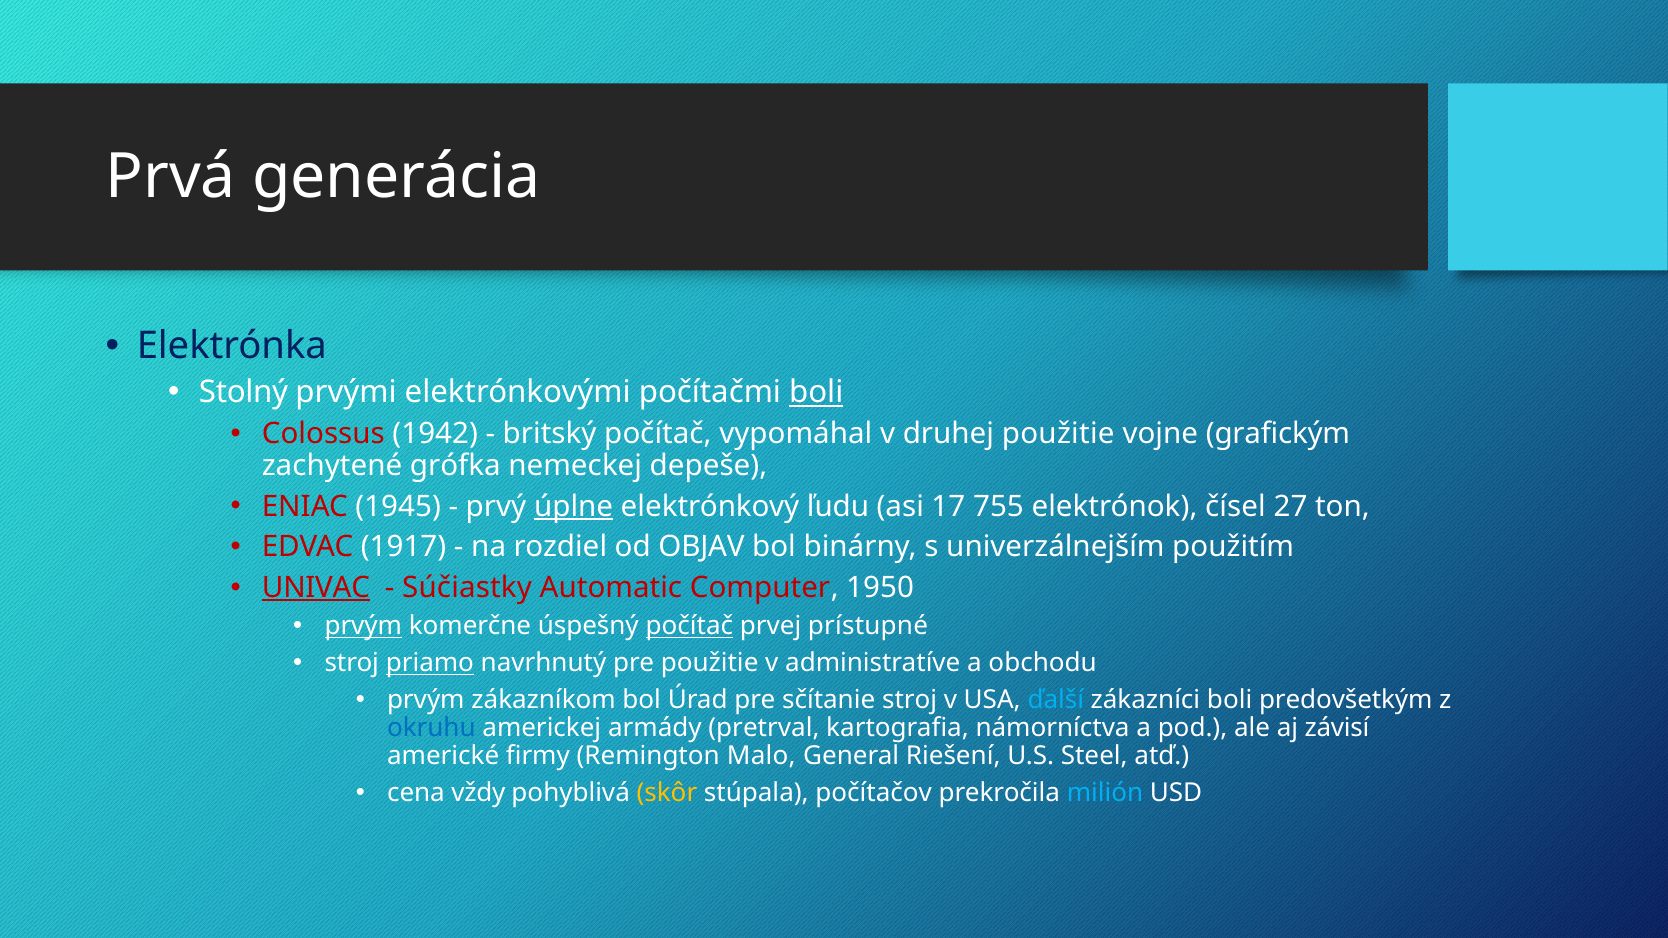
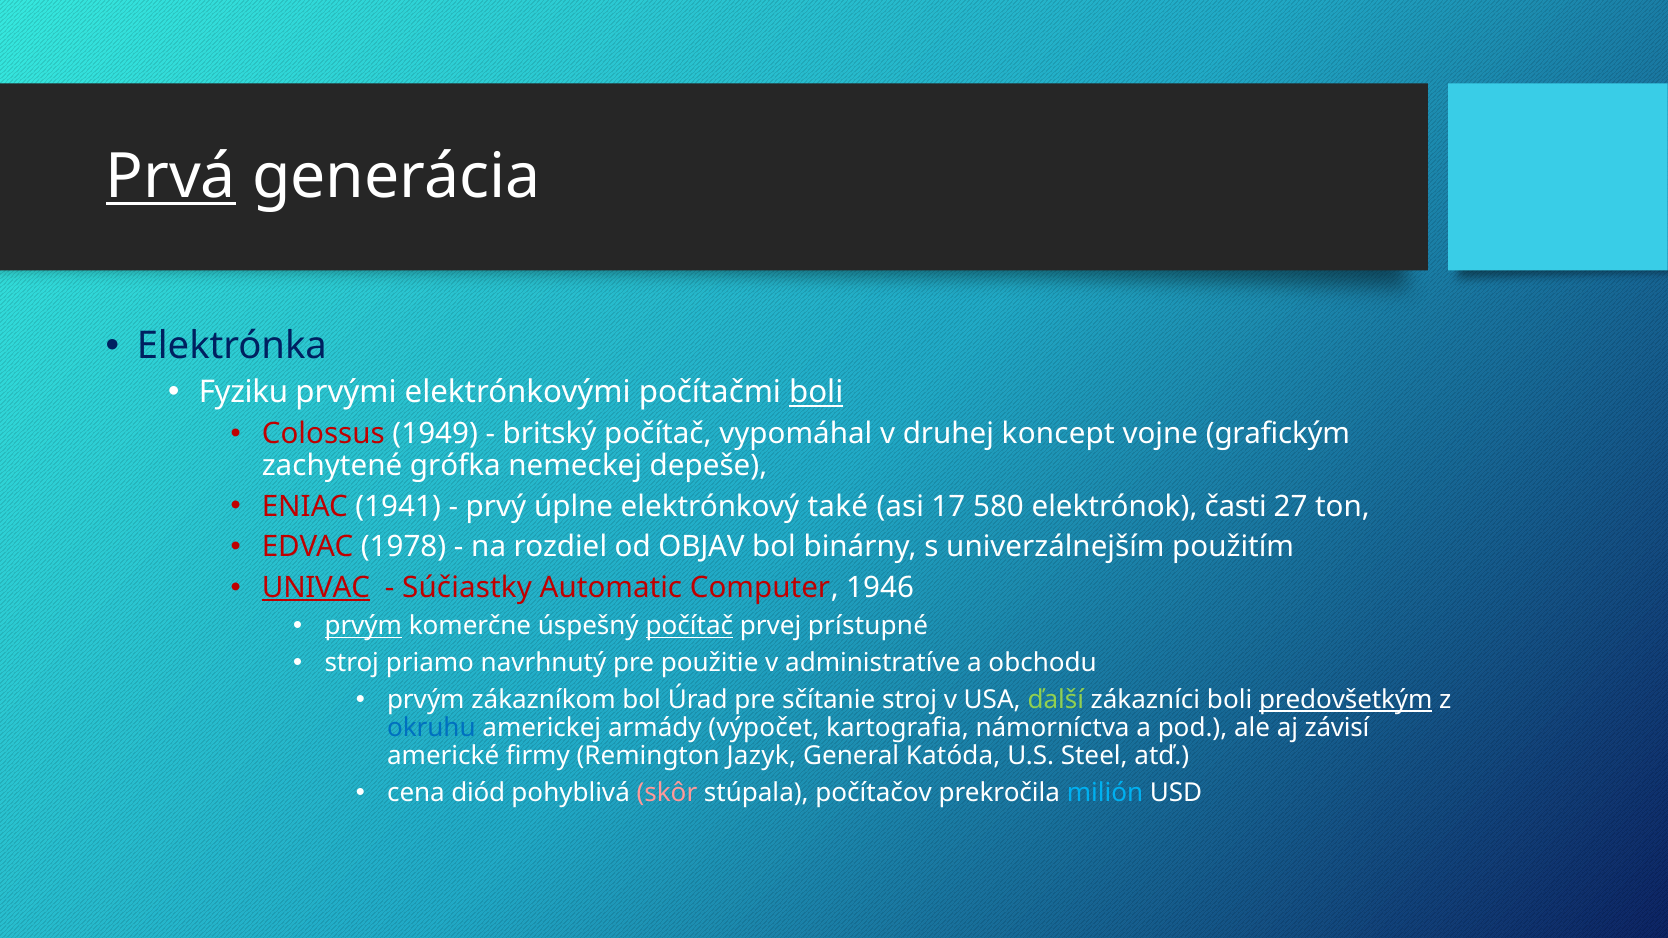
Prvá underline: none -> present (171, 177)
Stolný: Stolný -> Fyziku (244, 393)
1942: 1942 -> 1949 (435, 434)
druhej použitie: použitie -> koncept (1058, 434)
1945: 1945 -> 1941 (398, 507)
úplne underline: present -> none (574, 507)
ľudu: ľudu -> také (838, 507)
755: 755 -> 580 (999, 507)
čísel: čísel -> časti (1236, 507)
1917: 1917 -> 1978 (404, 547)
1950: 1950 -> 1946 (880, 588)
priamo underline: present -> none (430, 663)
ďalší colour: light blue -> light green (1056, 700)
predovšetkým underline: none -> present (1346, 700)
pretrval: pretrval -> výpočet (764, 728)
Malo: Malo -> Jazyk (761, 757)
Riešení: Riešení -> Katóda (953, 757)
vždy: vždy -> diód (478, 793)
skôr colour: yellow -> pink (667, 793)
